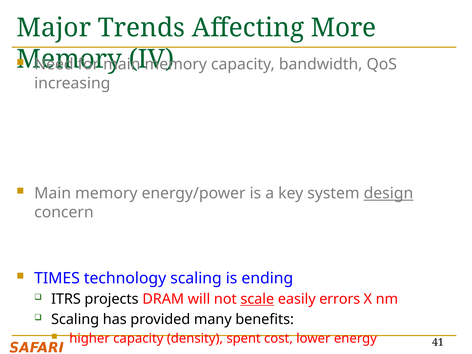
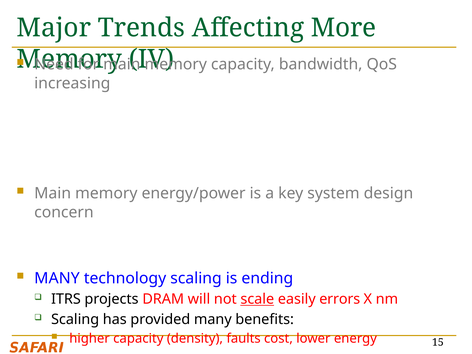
design underline: present -> none (388, 193)
TIMES: TIMES -> MANY (57, 278)
spent: spent -> faults (244, 338)
41: 41 -> 15 (438, 342)
